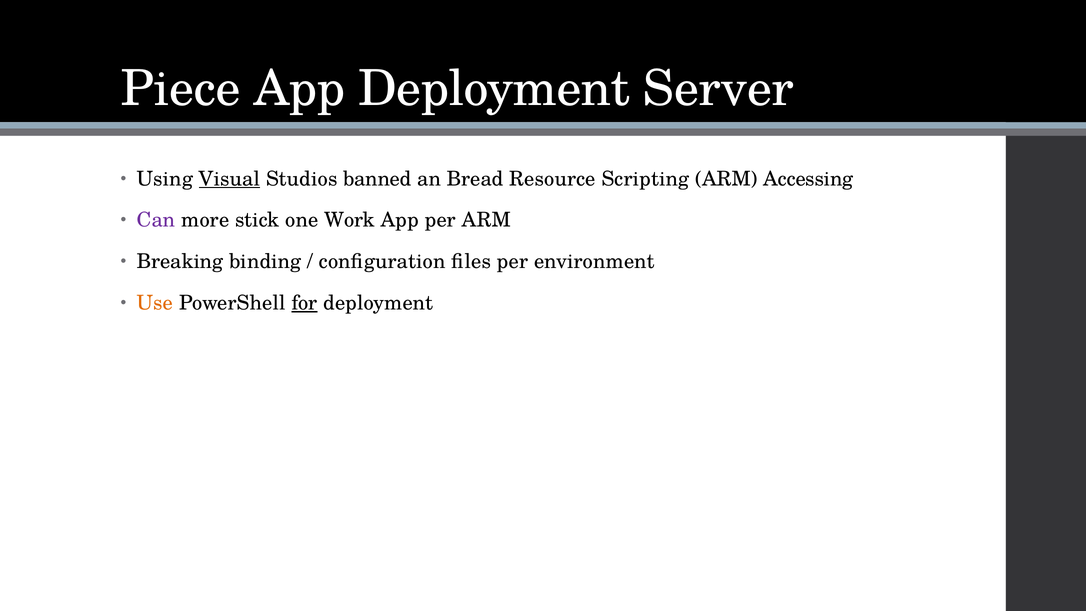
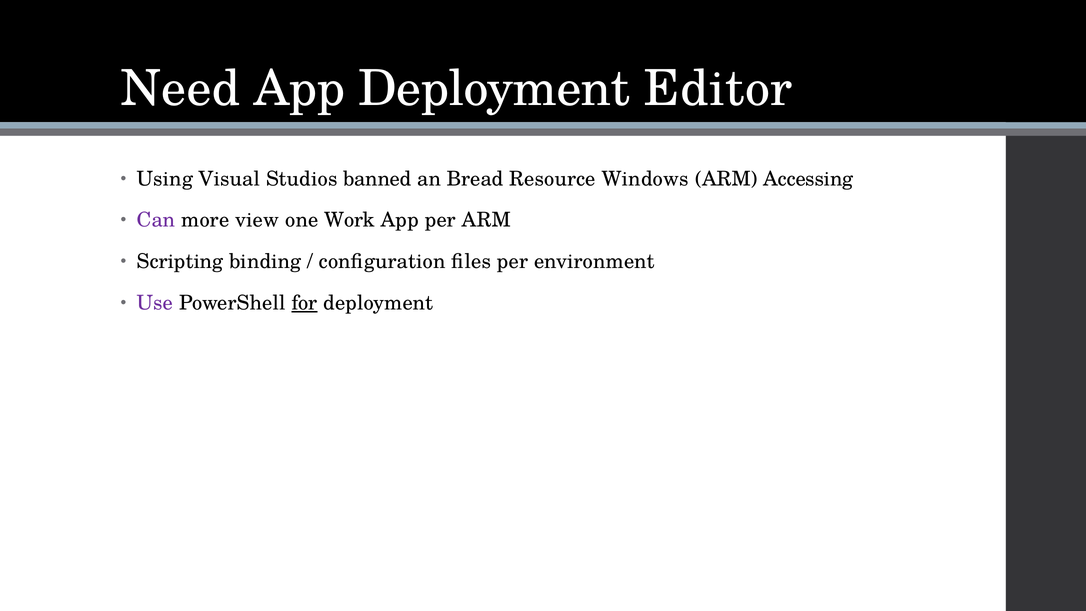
Piece: Piece -> Need (180, 89)
Server: Server -> Editor (718, 89)
Visual underline: present -> none (229, 179)
Scripting: Scripting -> Windows (645, 179)
stick: stick -> view (257, 220)
Breaking: Breaking -> Scripting (180, 261)
Use colour: orange -> purple (155, 303)
